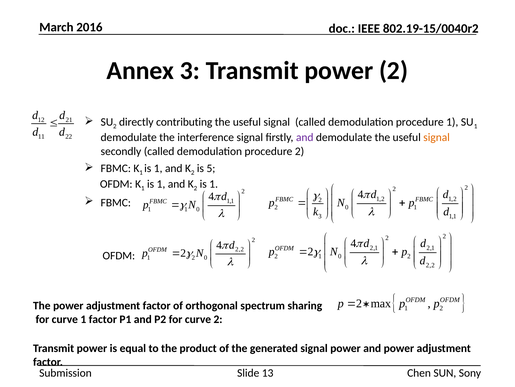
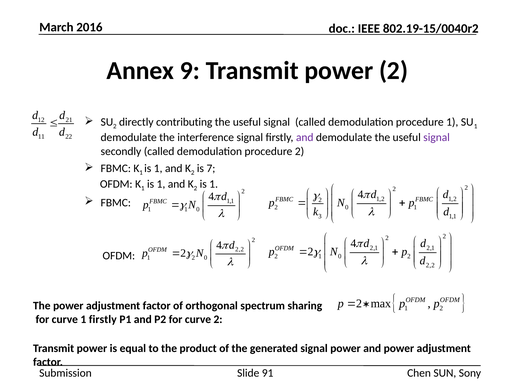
Annex 3: 3 -> 9 (190, 70)
signal colour: orange -> purple (437, 137)
5: 5 -> 7 (211, 168)
1 factor: factor -> firstly (103, 319)
13: 13 -> 91 (268, 372)
